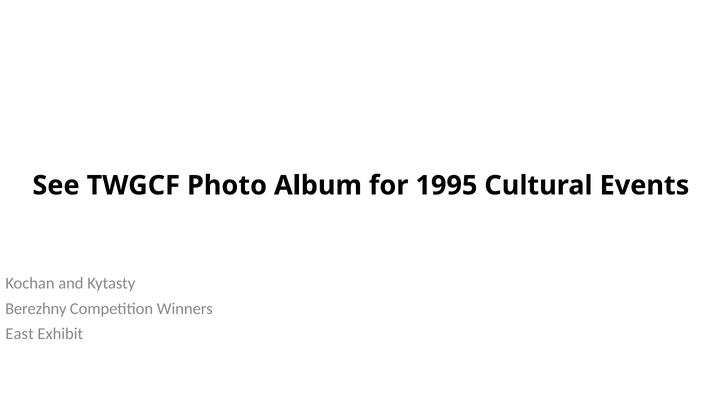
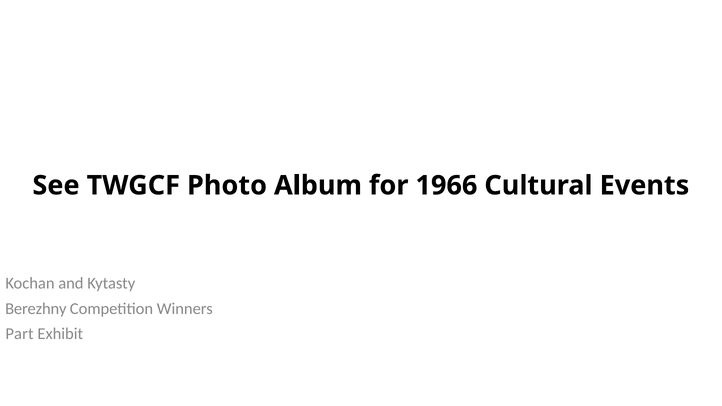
1995: 1995 -> 1966 (446, 186)
East: East -> Part (20, 334)
